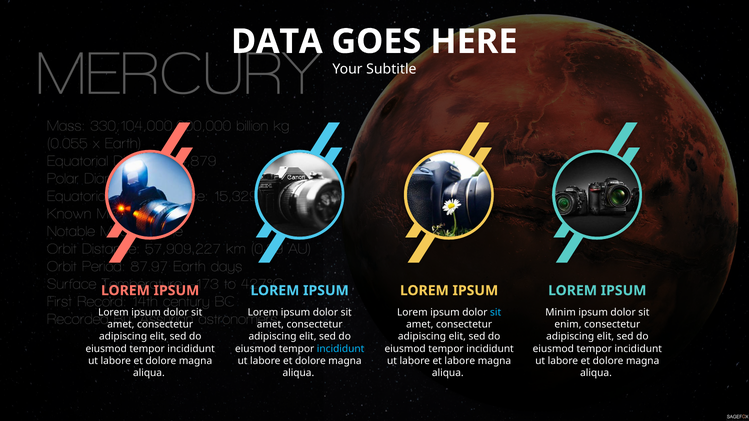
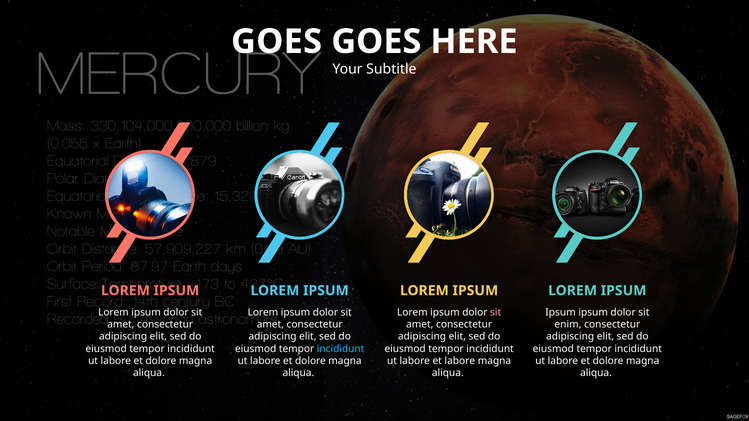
DATA: DATA -> GOES (277, 42)
sit colour: light blue -> pink (496, 312)
Minim: Minim -> Ipsum (561, 312)
